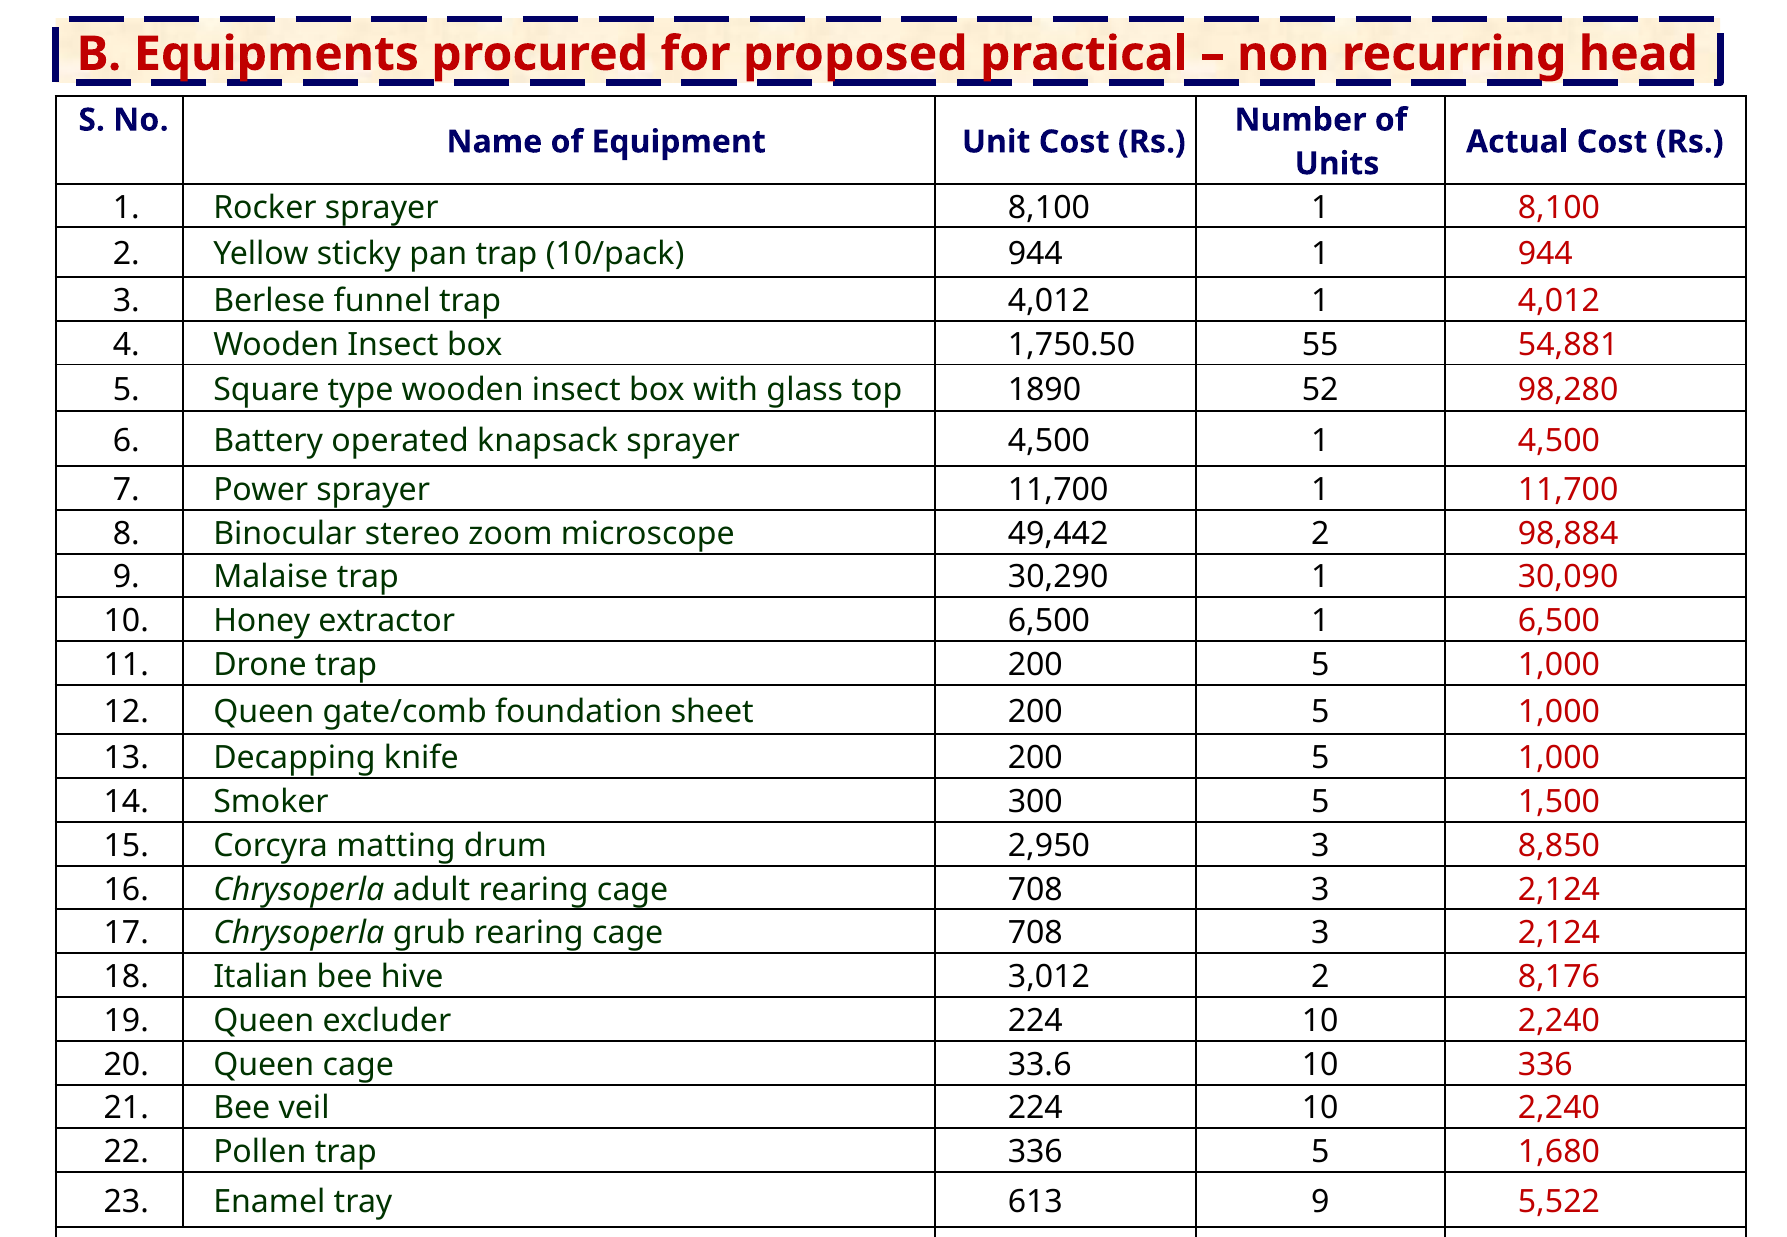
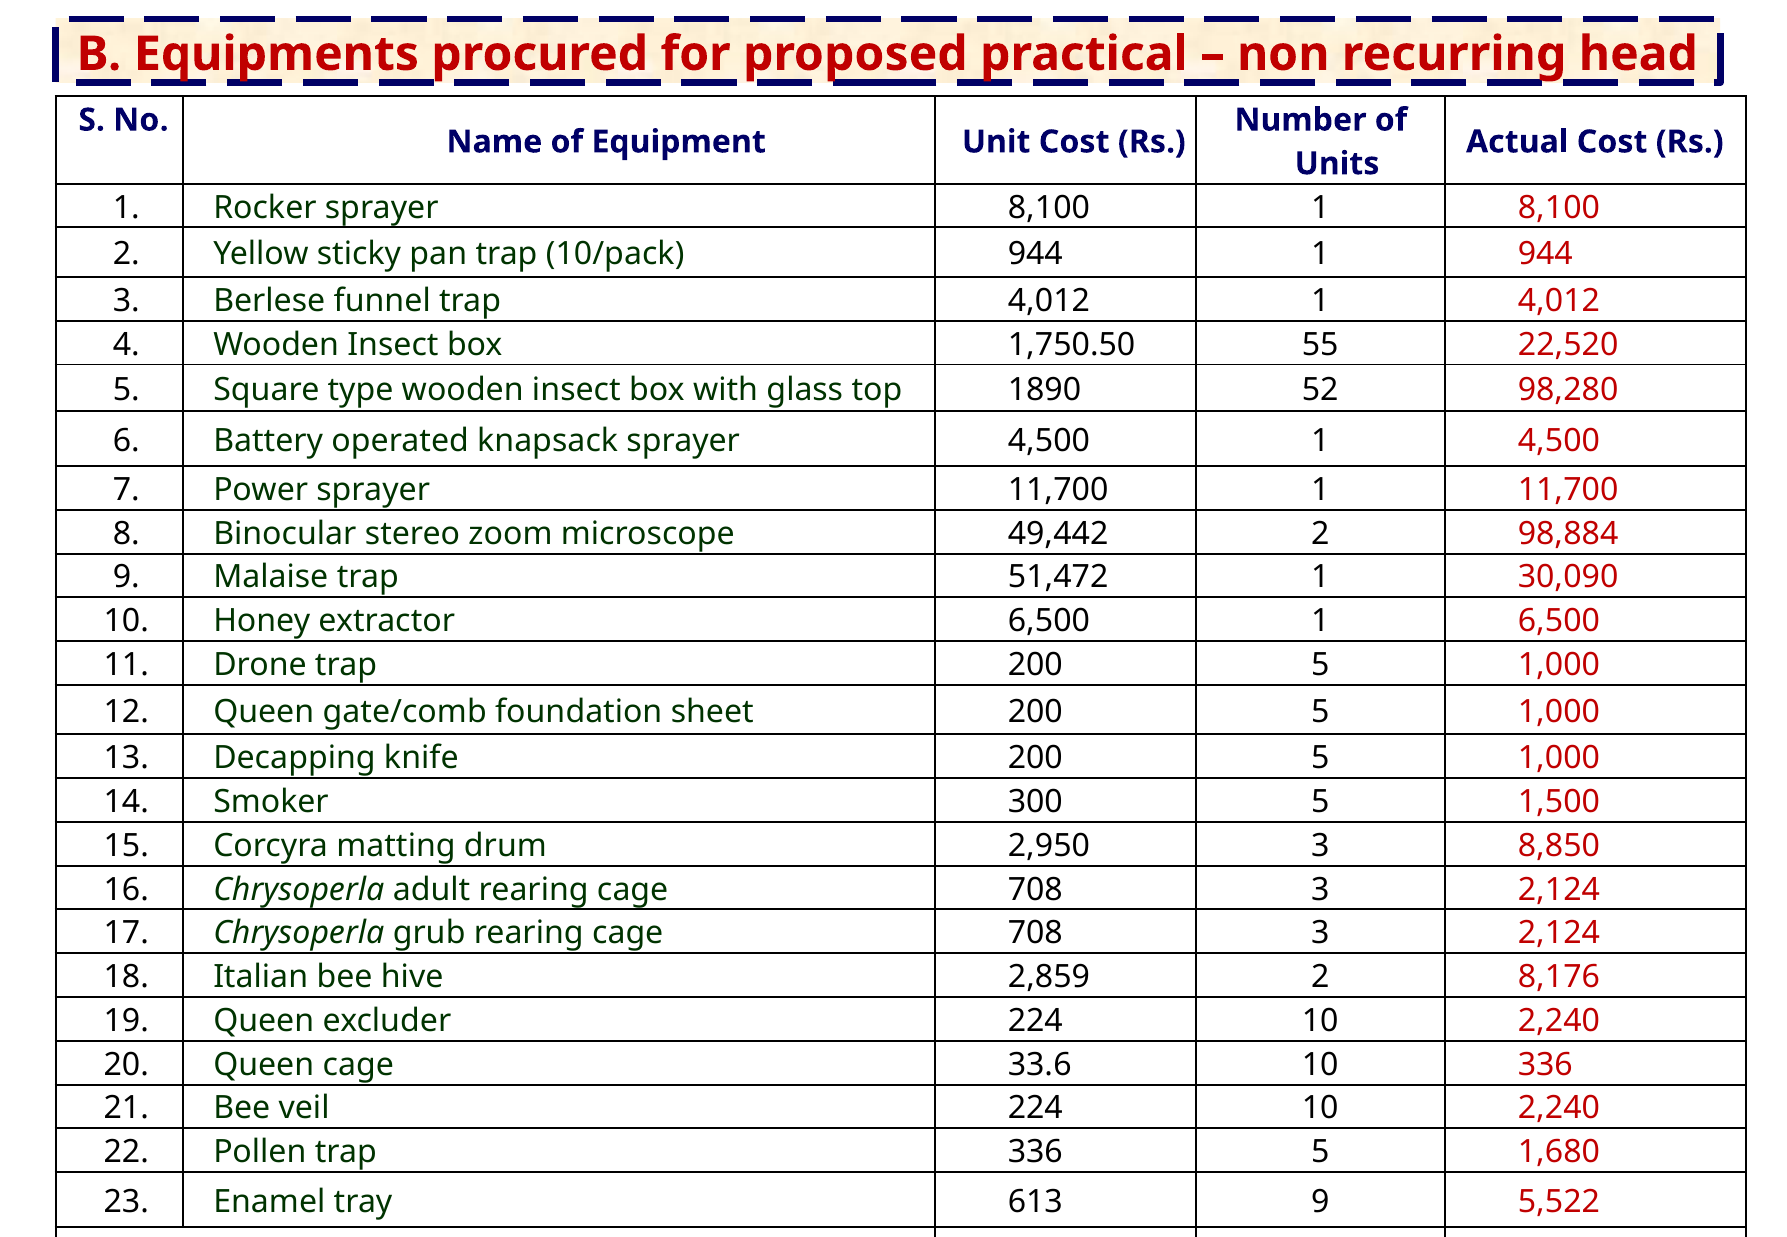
54,881: 54,881 -> 22,520 (1568, 345)
30,290: 30,290 -> 51,472 (1058, 577)
3,012: 3,012 -> 2,859 (1049, 977)
